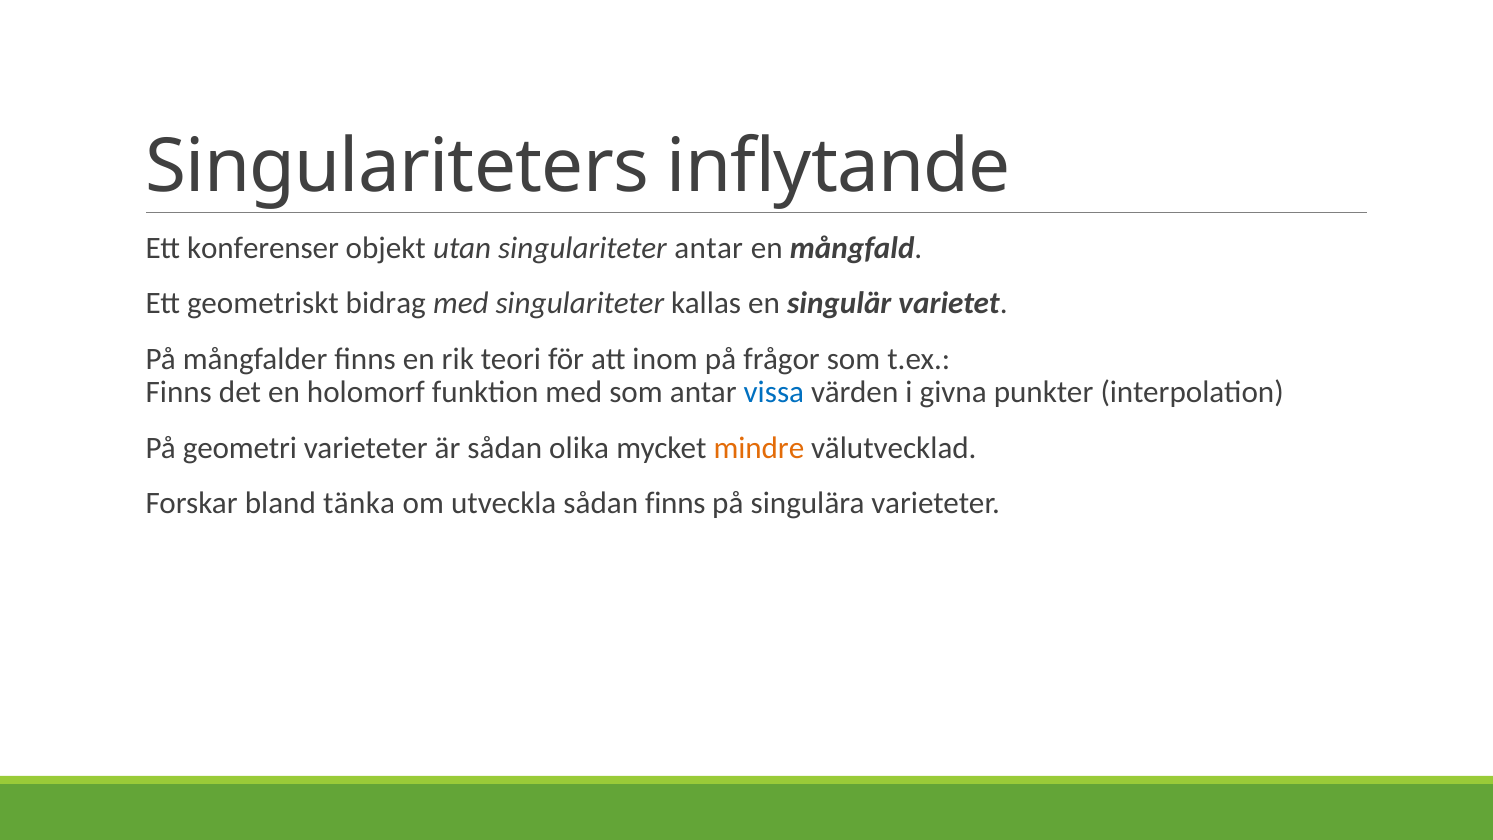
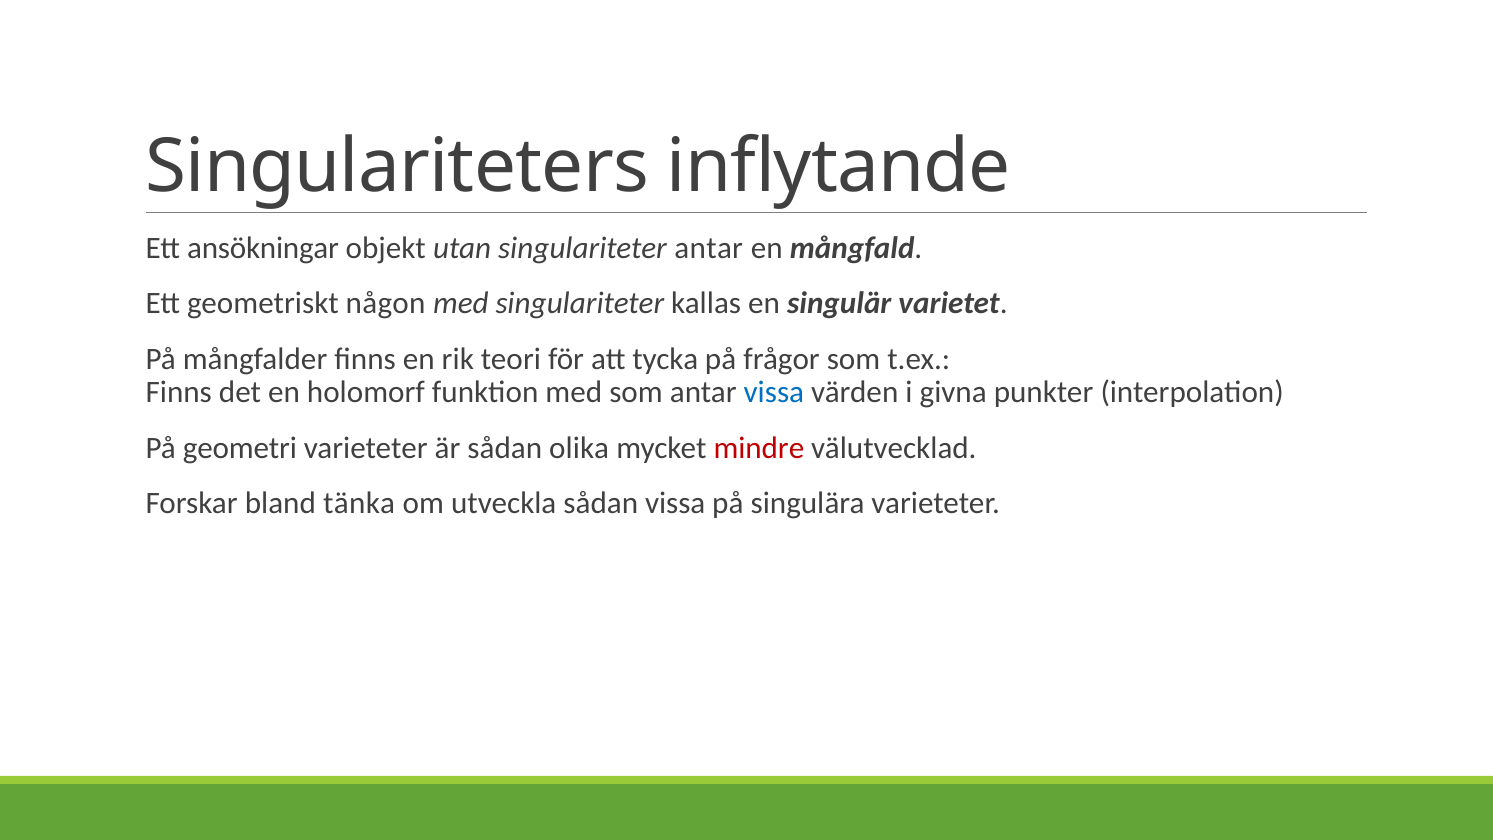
konferenser: konferenser -> ansökningar (263, 248)
bidrag: bidrag -> någon (386, 304)
inom: inom -> tycka (665, 359)
mindre colour: orange -> red (759, 448)
sådan finns: finns -> vissa (675, 503)
